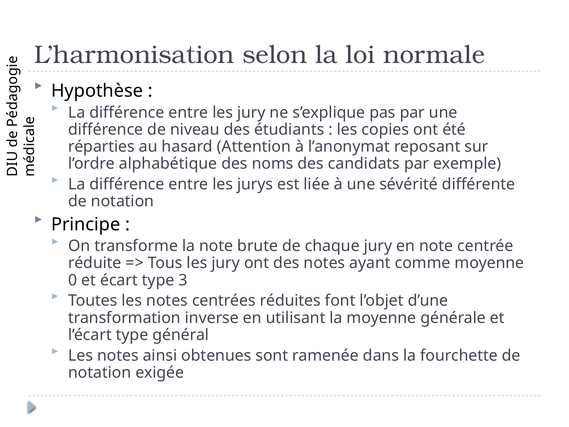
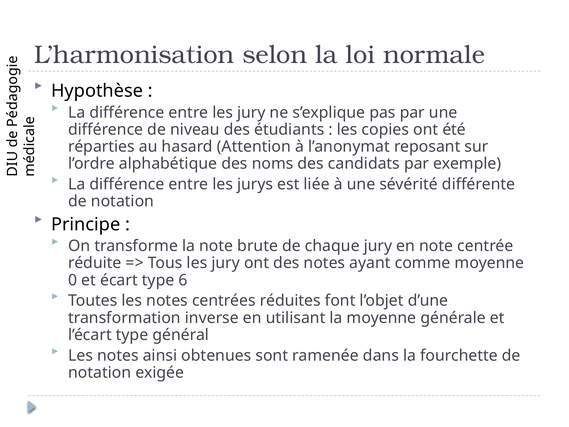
3: 3 -> 6 (183, 280)
